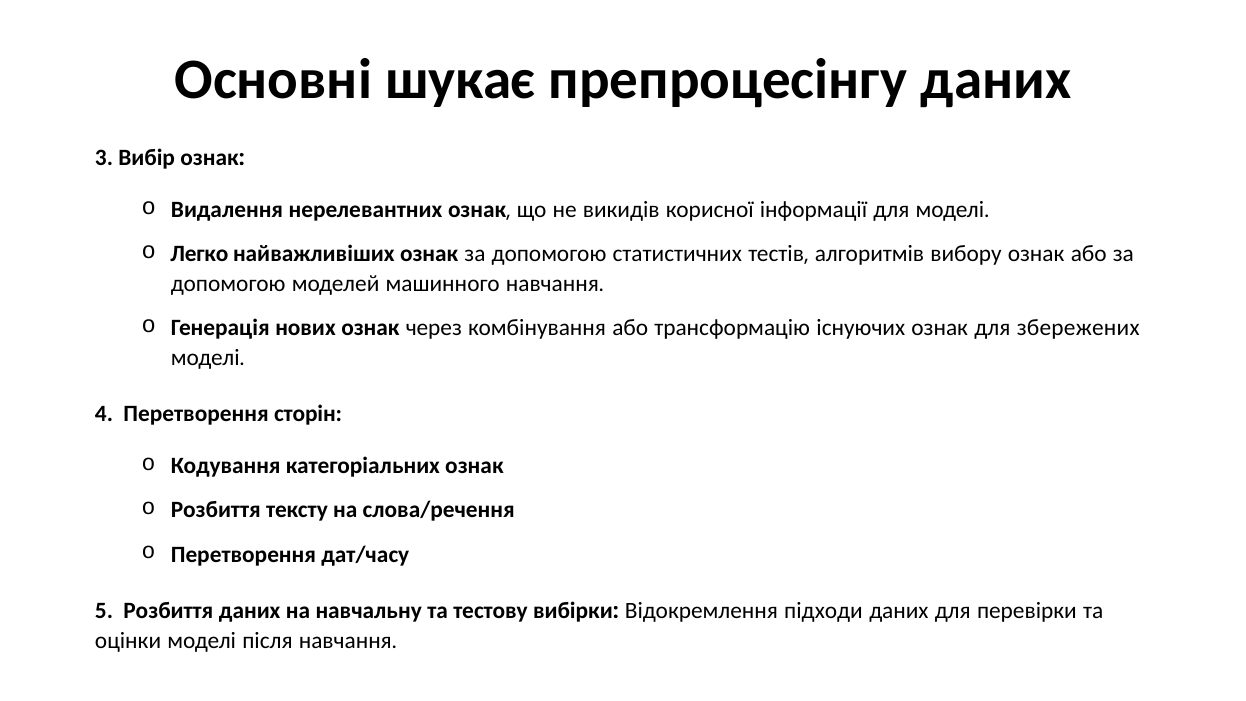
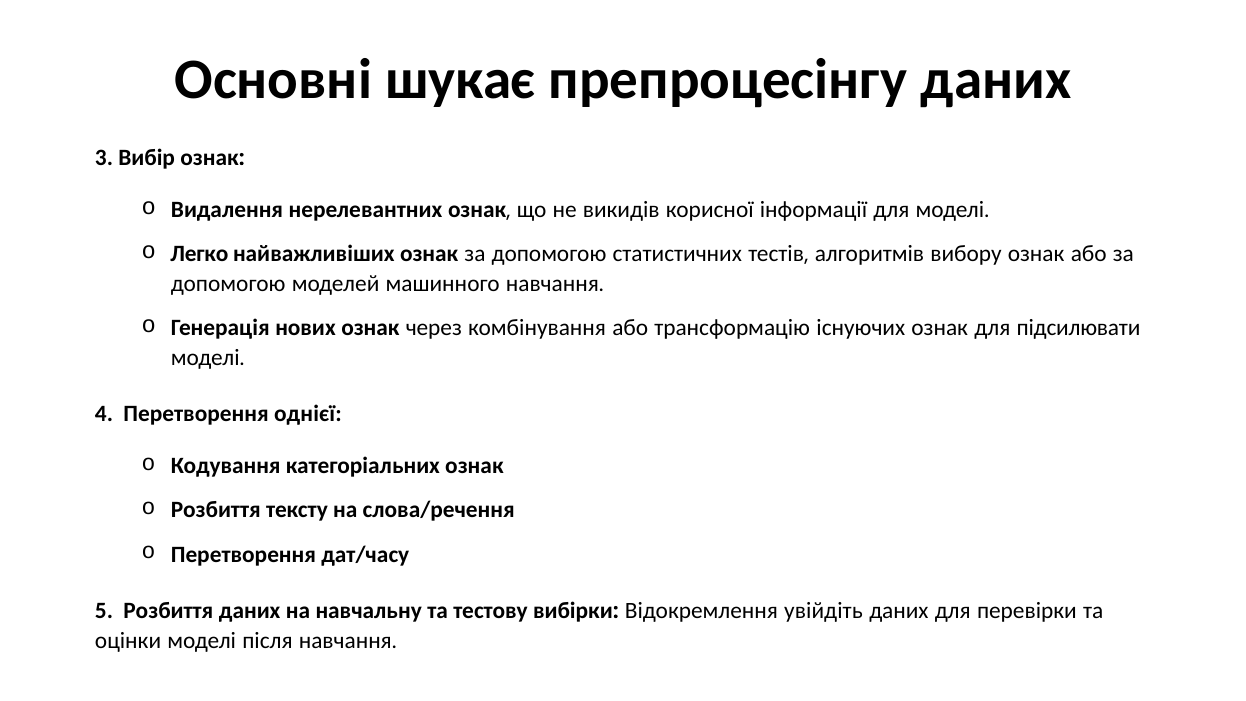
збережених: збережених -> підсилювати (1078, 328)
сторін: сторін -> однієї (308, 414)
підходи: підходи -> увійдіть (824, 610)
